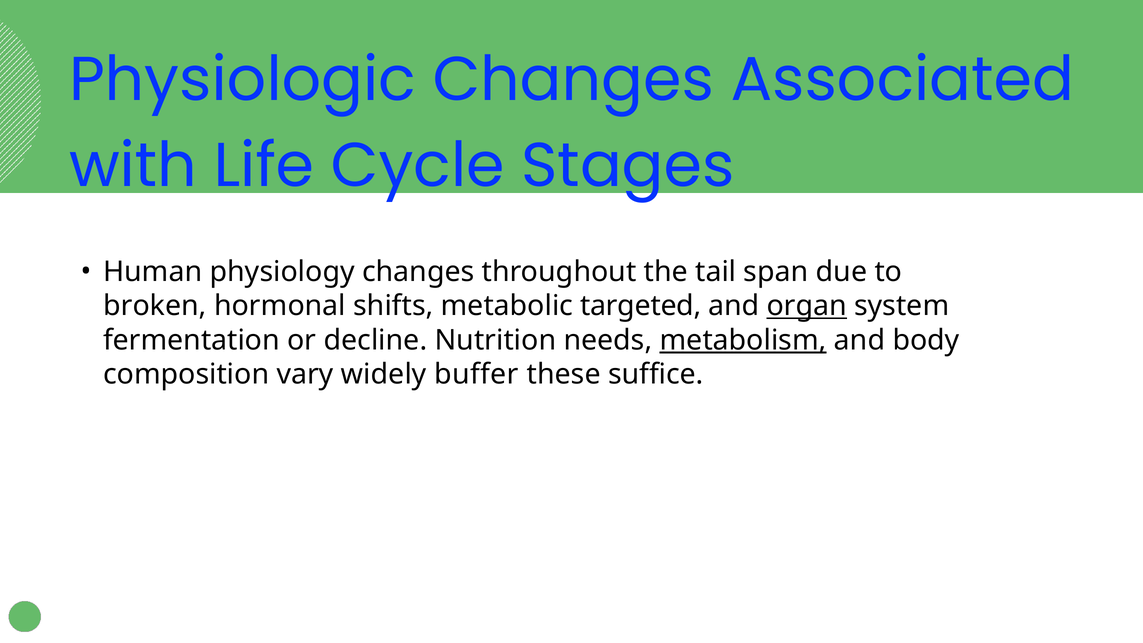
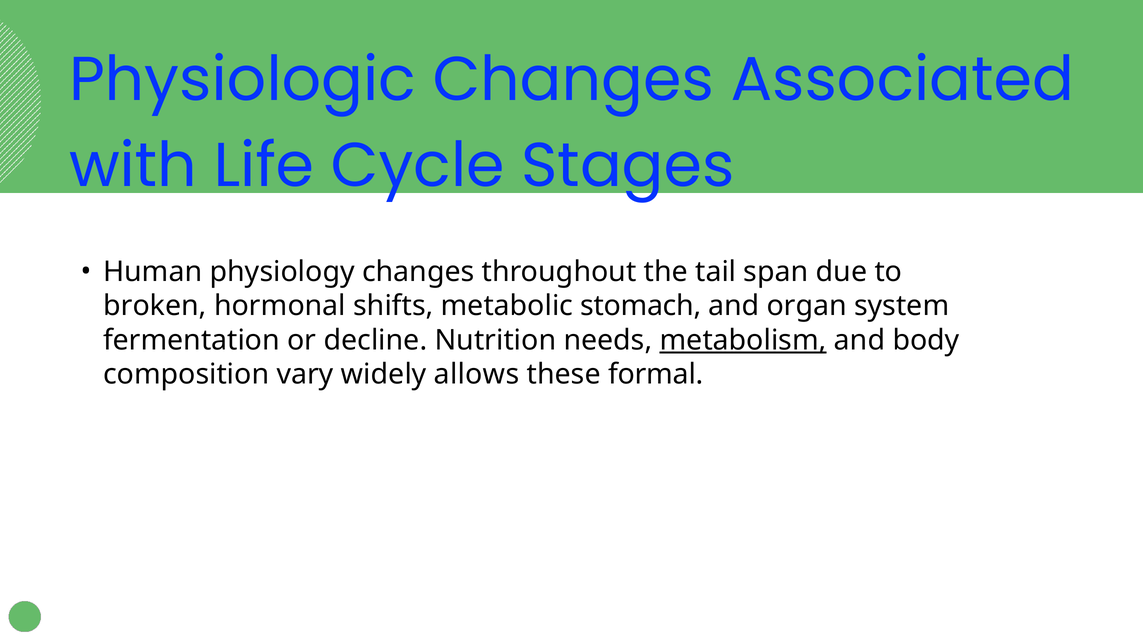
targeted: targeted -> stomach (641, 306)
organ underline: present -> none (807, 306)
buffer: buffer -> allows (477, 375)
suffice: suffice -> formal (656, 375)
